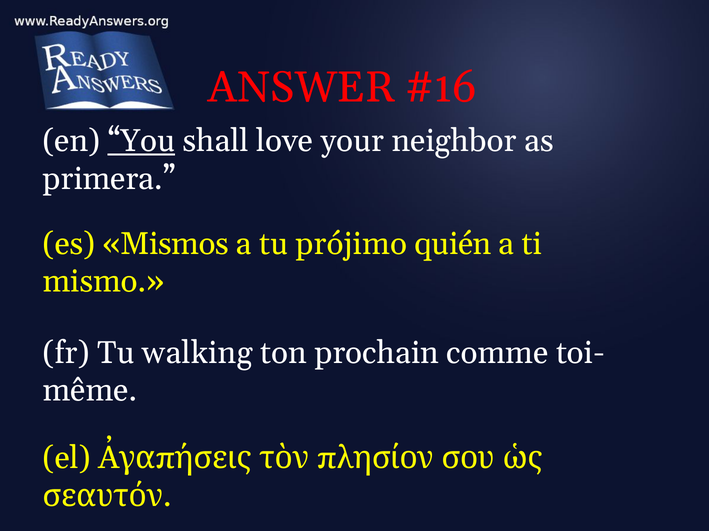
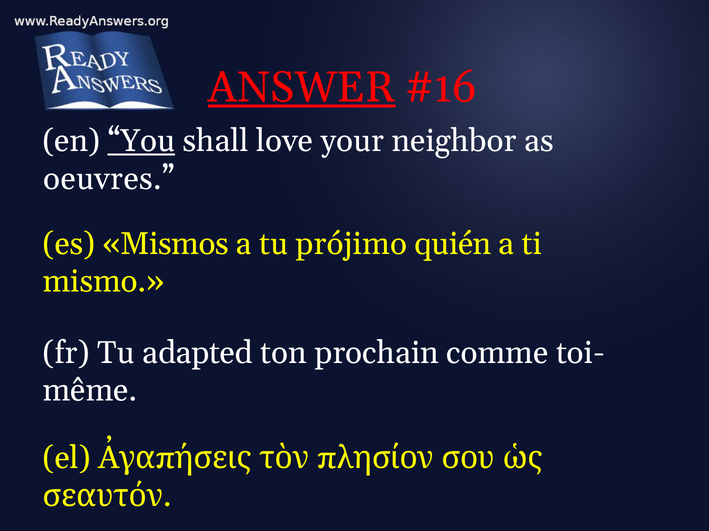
ANSWER underline: none -> present (302, 88)
primera: primera -> oeuvres (109, 179)
walking: walking -> adapted (198, 353)
